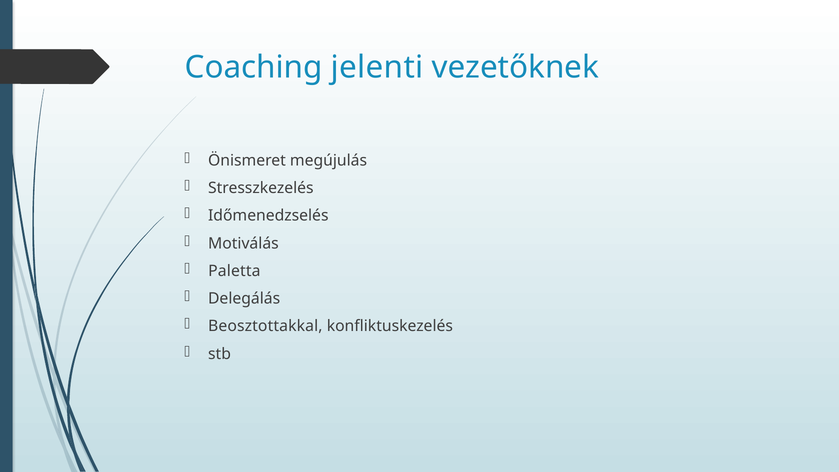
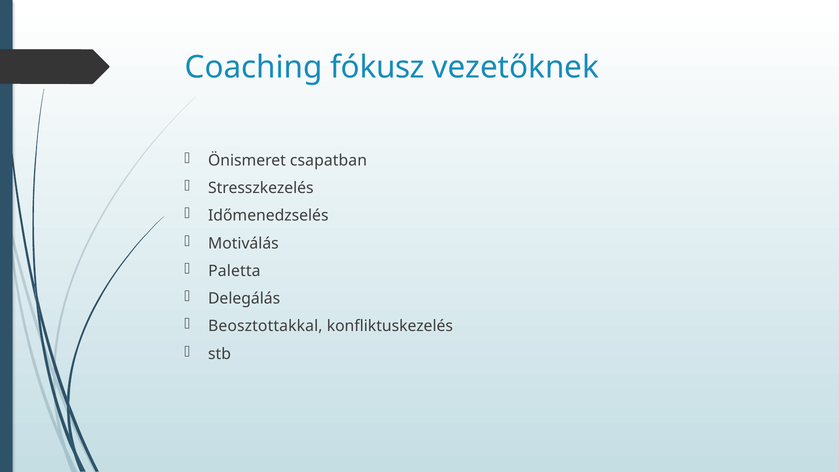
jelenti: jelenti -> fókusz (378, 67)
megújulás: megújulás -> csapatban (328, 161)
